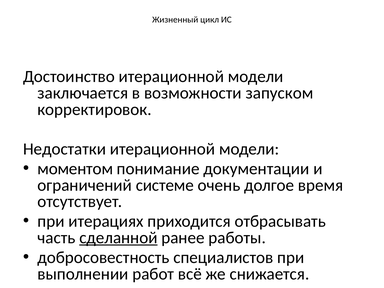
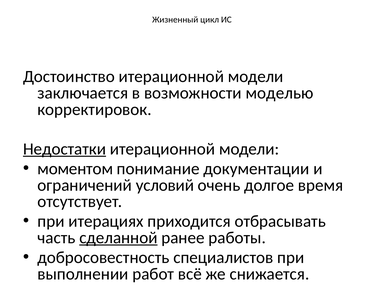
запуском: запуском -> моделью (279, 93)
Недостатки underline: none -> present (65, 149)
системе: системе -> условий (165, 185)
